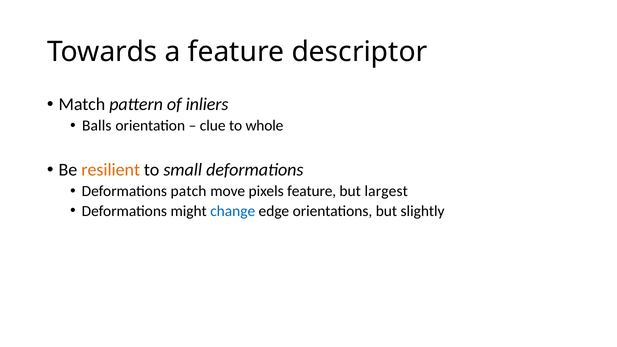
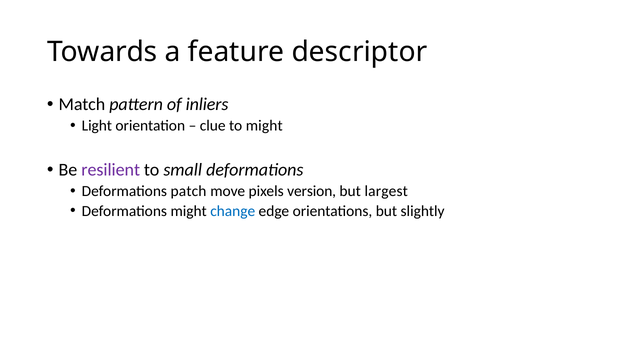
Balls: Balls -> Light (97, 126)
to whole: whole -> might (264, 126)
resilient colour: orange -> purple (111, 170)
pixels feature: feature -> version (312, 191)
